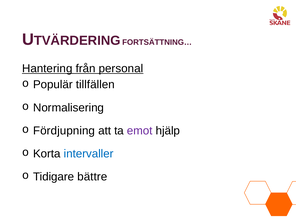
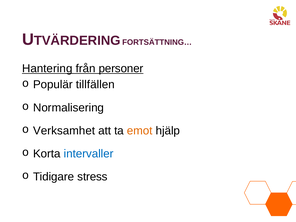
personal: personal -> personer (121, 68)
Fördjupning: Fördjupning -> Verksamhet (64, 131)
emot colour: purple -> orange (140, 131)
bättre: bättre -> stress (92, 177)
